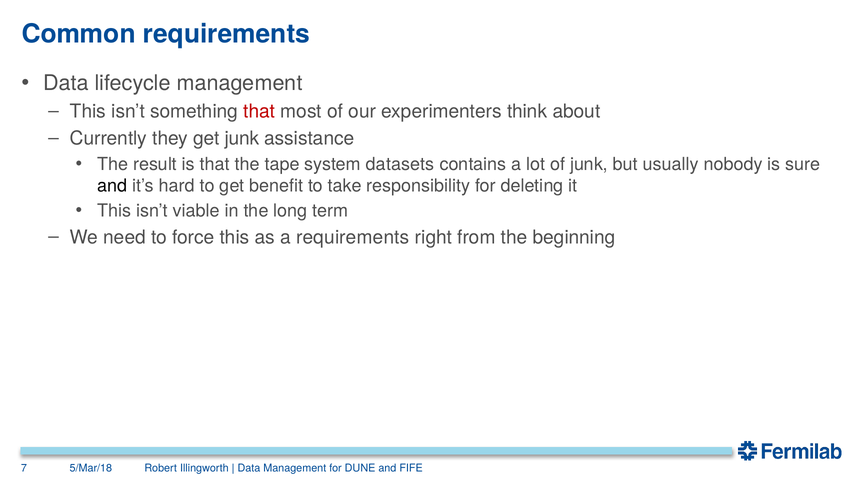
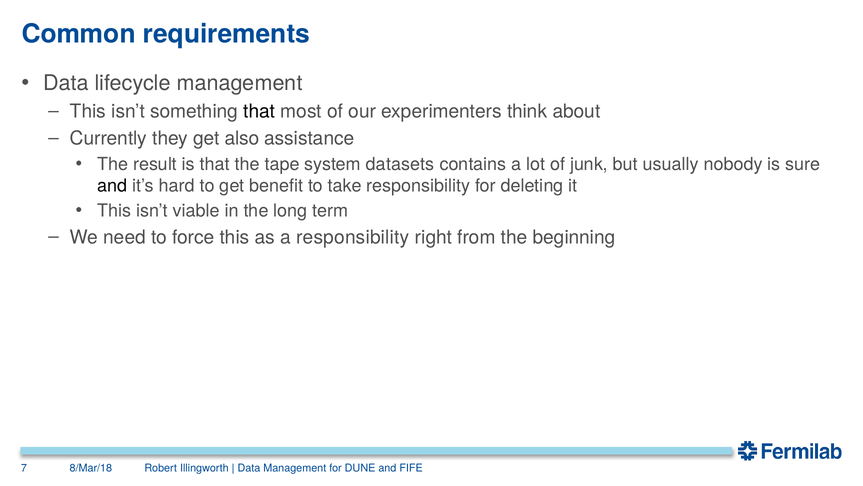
that colour: red -> black (259, 111)
get junk: junk -> also (242, 138)
a requirements: requirements -> responsibility (353, 237)
5/Mar/18: 5/Mar/18 -> 8/Mar/18 (91, 468)
